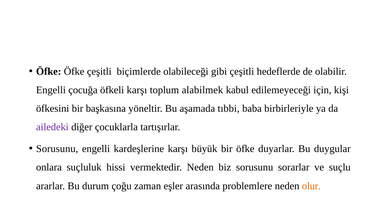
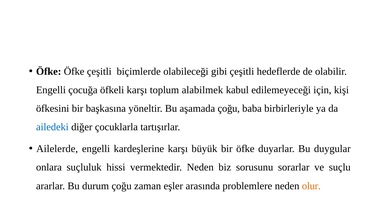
aşamada tıbbi: tıbbi -> çoğu (229, 108)
ailedeki colour: purple -> blue (52, 127)
Sorusunu: Sorusunu -> Ailelerde (57, 149)
